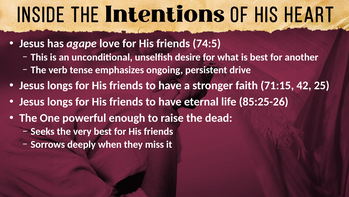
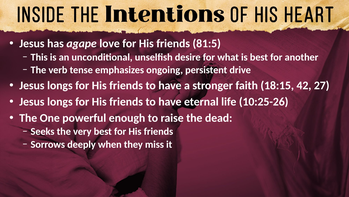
74:5: 74:5 -> 81:5 (207, 43)
71:15: 71:15 -> 18:15 (277, 85)
25: 25 -> 27 (322, 85)
85:25-26: 85:25-26 -> 10:25-26 (264, 101)
